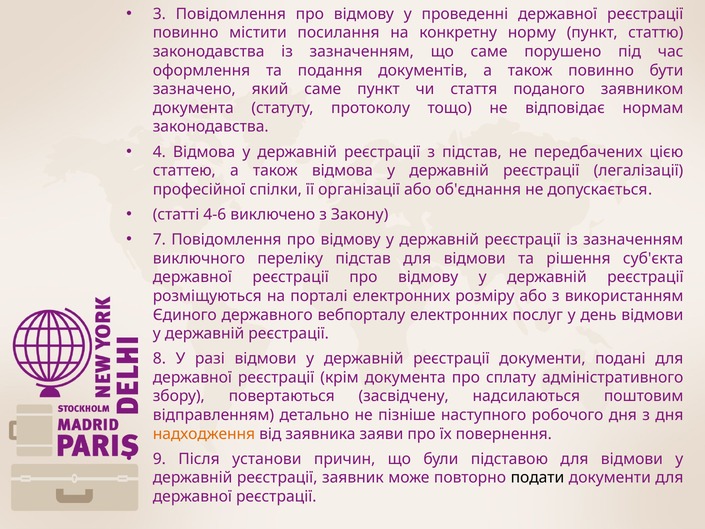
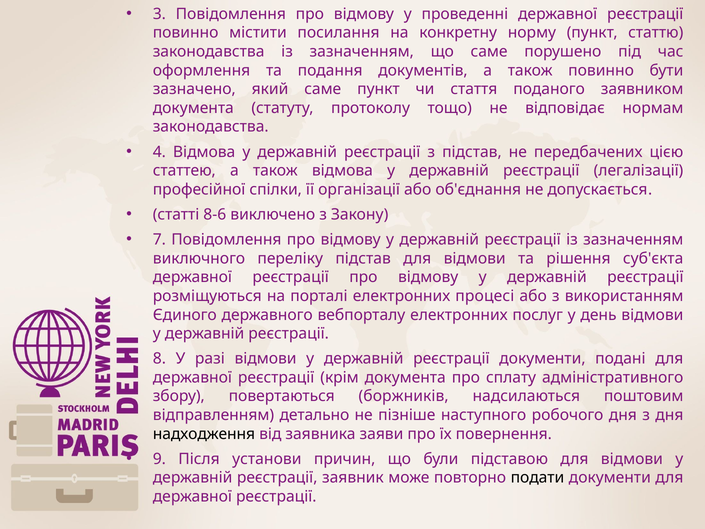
4-6: 4-6 -> 8-6 (215, 214)
розміру: розміру -> процесі (485, 296)
засвідчену: засвідчену -> боржників (404, 396)
надходження colour: orange -> black (204, 434)
